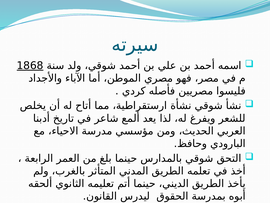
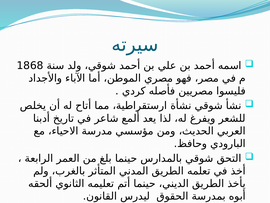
1868 underline: present -> none (30, 66)
